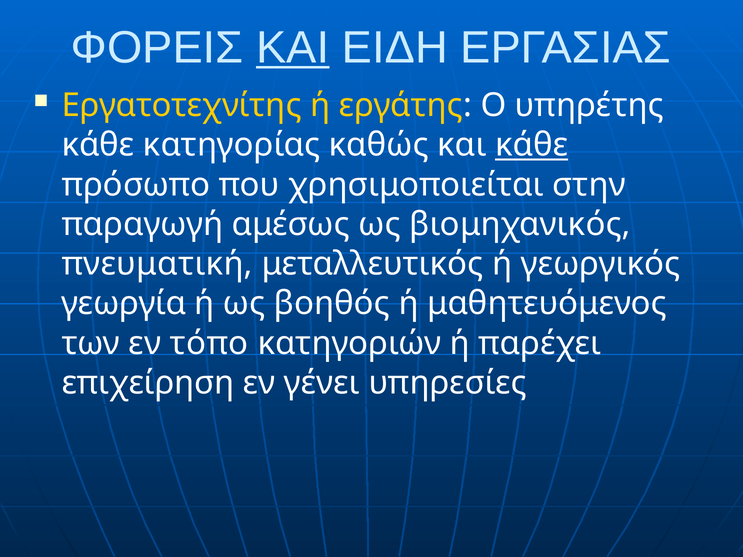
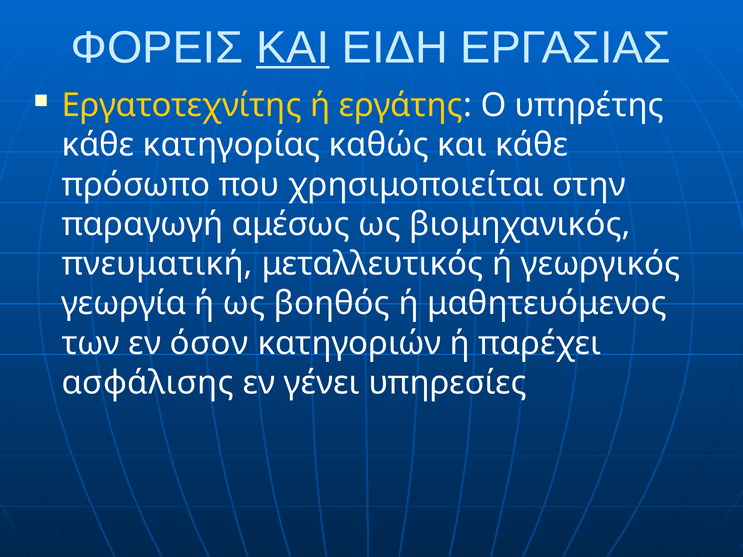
κάθε underline: present -> none (532, 145)
τόπο: τόπο -> όσον (209, 343)
επιχείρηση: επιχείρηση -> ασφάλισης (148, 383)
